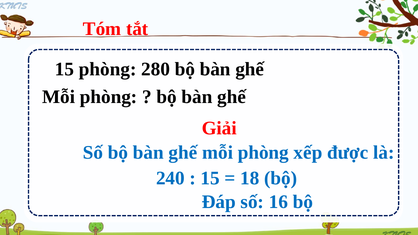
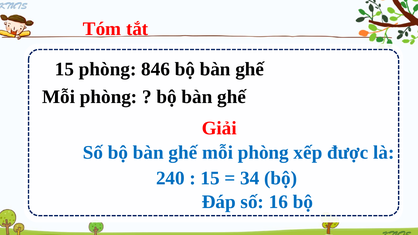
280: 280 -> 846 (156, 69)
18: 18 -> 34 (250, 178)
